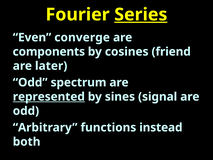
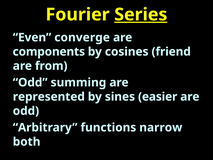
later: later -> from (51, 66)
spectrum: spectrum -> summing (78, 82)
represented underline: present -> none (49, 97)
signal: signal -> easier (158, 97)
instead: instead -> narrow (161, 127)
